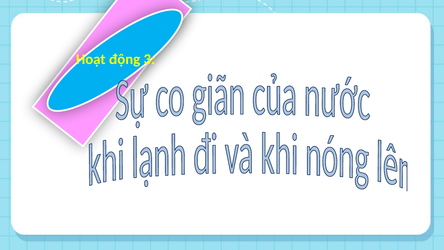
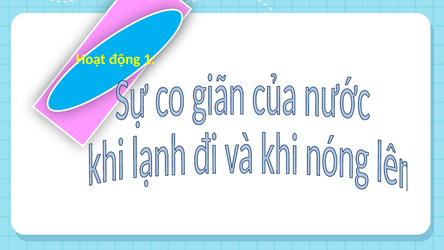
3: 3 -> 1 (149, 59)
